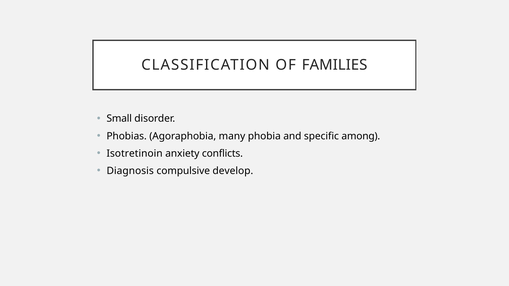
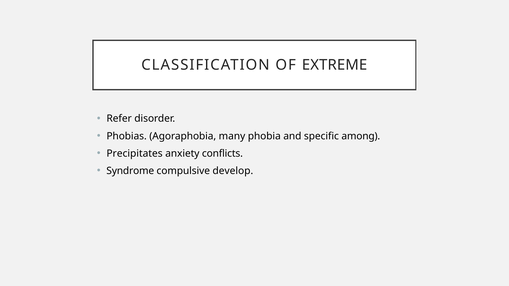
FAMILIES: FAMILIES -> EXTREME (335, 65)
Small: Small -> Refer (119, 119)
Isotretinoin: Isotretinoin -> Precipitates (135, 154)
Diagnosis: Diagnosis -> Syndrome (130, 171)
